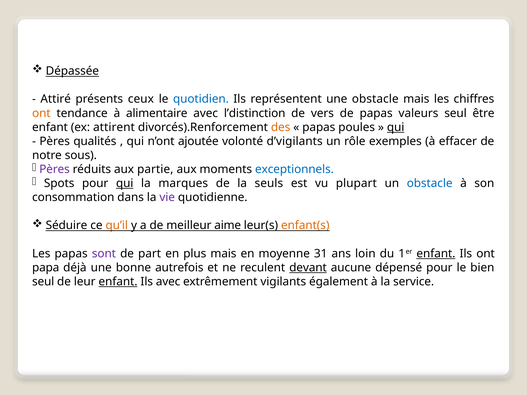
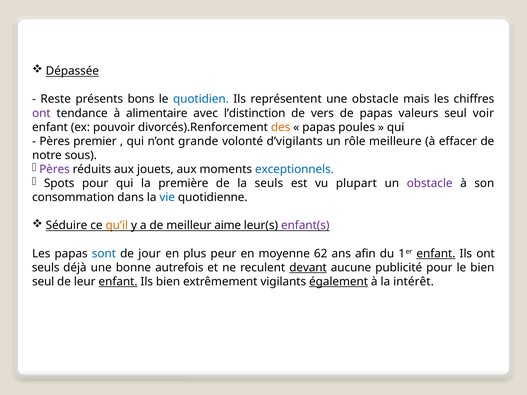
Attiré: Attiré -> Reste (56, 99)
ceux: ceux -> bons (141, 99)
ont colour: orange -> purple (41, 113)
être: être -> voir (483, 113)
attirent: attirent -> pouvoir (114, 127)
qui underline: present -> none (396, 127)
qualités: qualités -> premier (95, 141)
ajoutée: ajoutée -> grande (198, 141)
exemples: exemples -> meilleure (395, 141)
partie: partie -> jouets (155, 169)
qui underline: present -> none (125, 183)
marques: marques -> première (183, 183)
obstacle colour: blue -> purple (430, 183)
vie colour: purple -> blue (167, 197)
enfant(s colour: orange -> purple (305, 226)
sont colour: purple -> blue (104, 254)
part: part -> jour (150, 254)
plus mais: mais -> peur (223, 254)
31: 31 -> 62 (321, 254)
loin: loin -> afin (365, 254)
papa: papa -> seuls (46, 268)
dépensé: dépensé -> publicité (399, 268)
Ils avec: avec -> bien (168, 282)
également underline: none -> present (339, 282)
service: service -> intérêt (414, 282)
